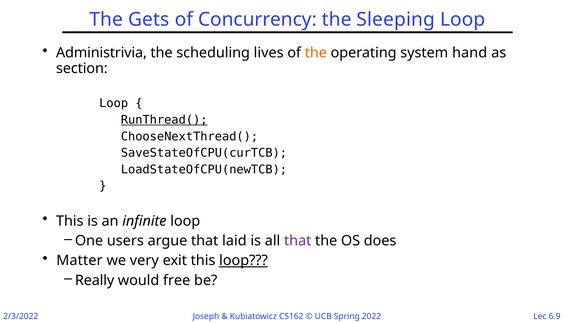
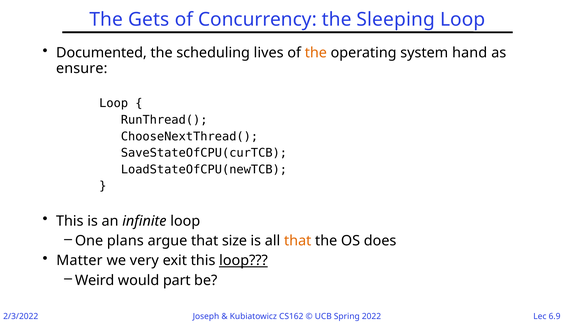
Administrivia: Administrivia -> Documented (101, 53)
section: section -> ensure (82, 68)
RunThread( underline: present -> none (164, 120)
users: users -> plans (125, 241)
laid: laid -> size (234, 241)
that colour: purple -> orange (298, 241)
Really: Really -> Weird (95, 281)
free: free -> part (177, 281)
